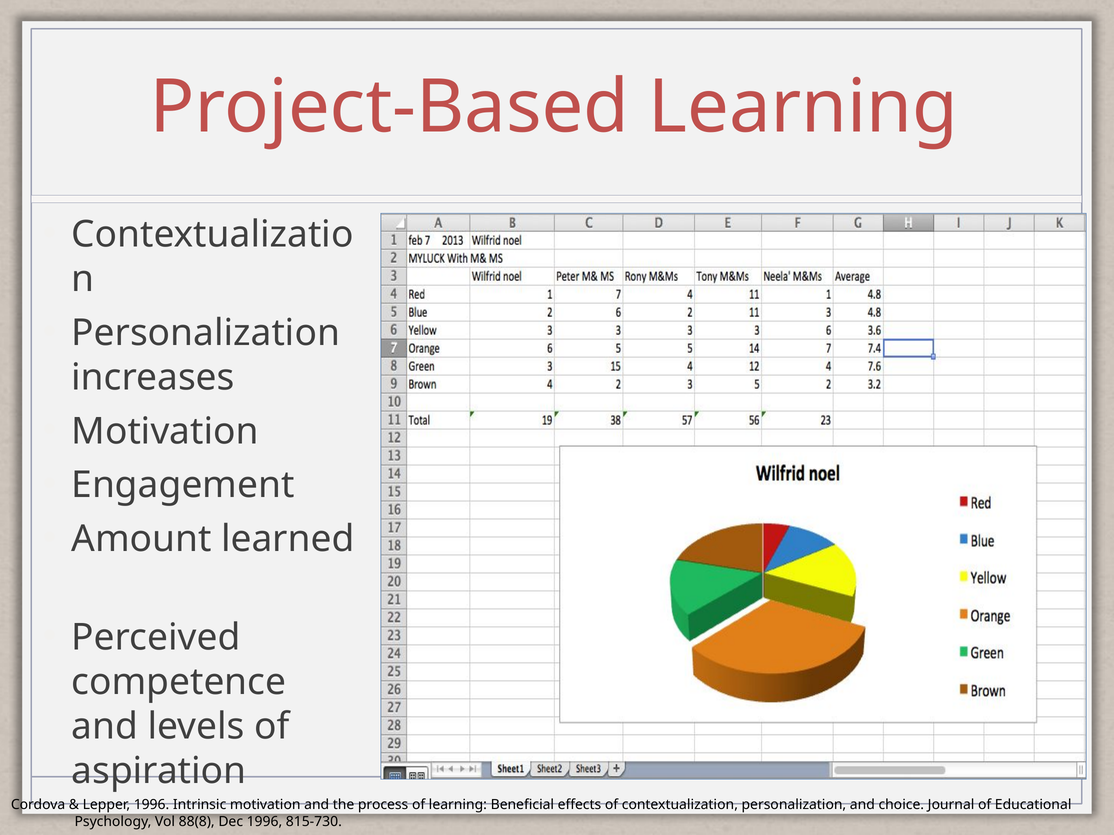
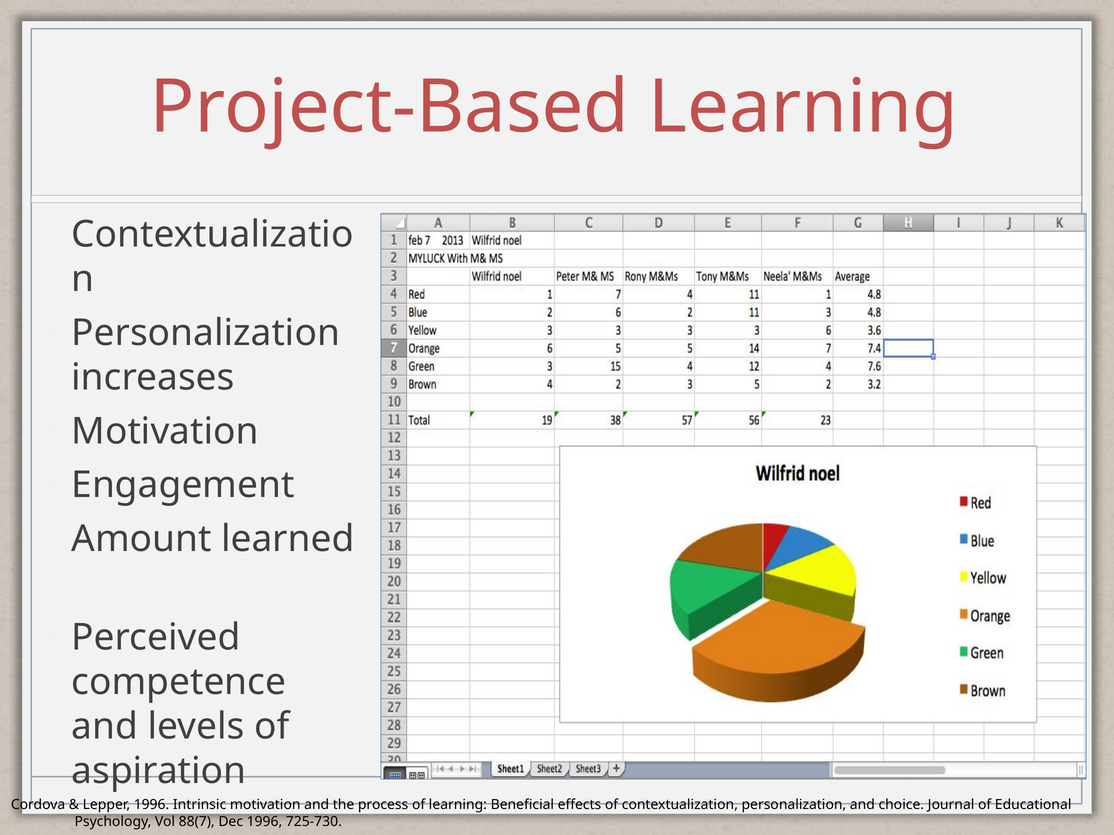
88(8: 88(8 -> 88(7 (197, 822)
815-730: 815-730 -> 725-730 (314, 822)
